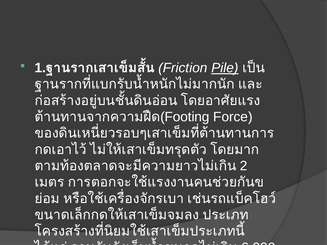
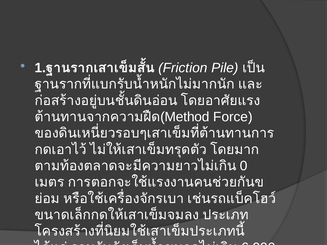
Pile underline: present -> none (225, 68)
Footing: Footing -> Method (185, 117)
2: 2 -> 0 (244, 166)
